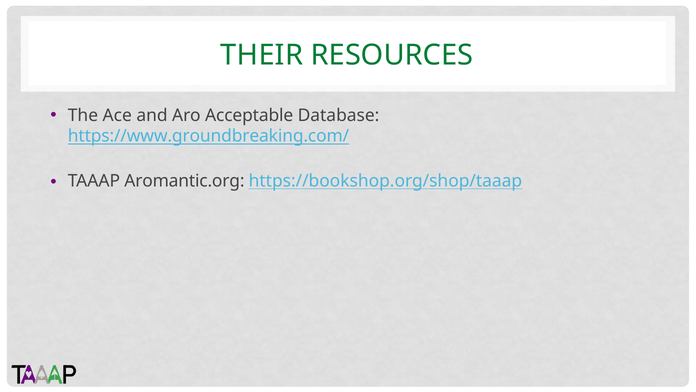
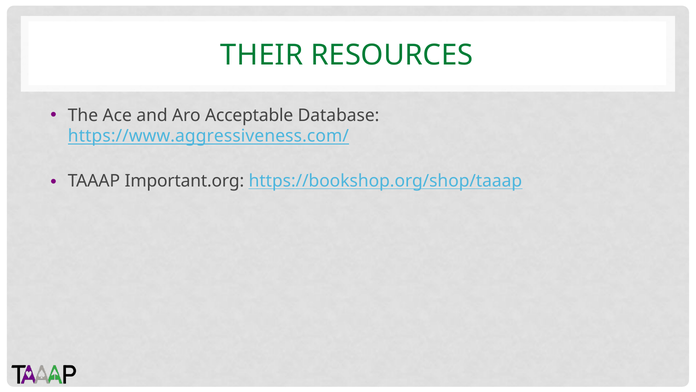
https://www.groundbreaking.com/: https://www.groundbreaking.com/ -> https://www.aggressiveness.com/ (208, 136)
Aromantic.org: Aromantic.org -> Important.org (184, 181)
